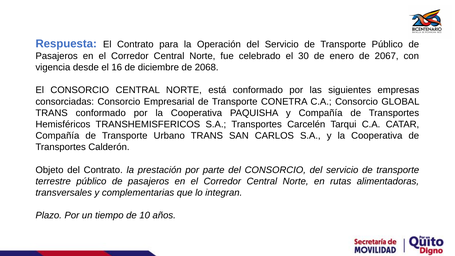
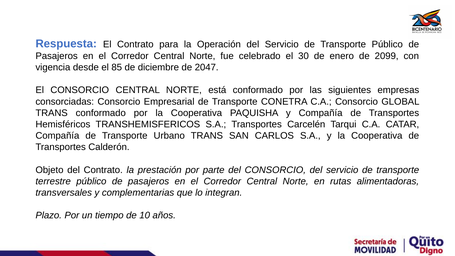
2067: 2067 -> 2099 (387, 56)
16: 16 -> 85 (117, 67)
2068: 2068 -> 2047 (207, 67)
